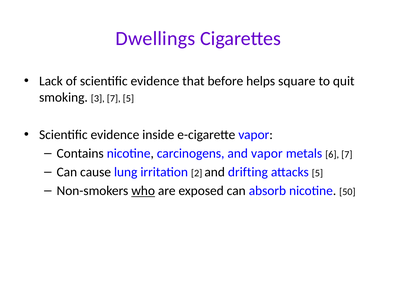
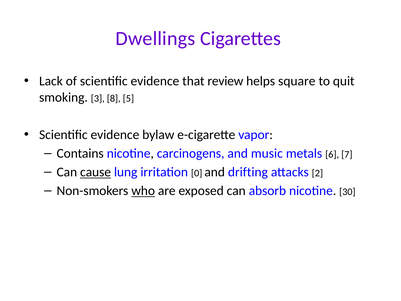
before: before -> review (225, 81)
3 7: 7 -> 8 (114, 98)
inside: inside -> bylaw (158, 135)
and vapor: vapor -> music (267, 153)
cause underline: none -> present (96, 172)
2: 2 -> 0 (197, 173)
attacks 5: 5 -> 2 (317, 173)
50: 50 -> 30 (347, 192)
